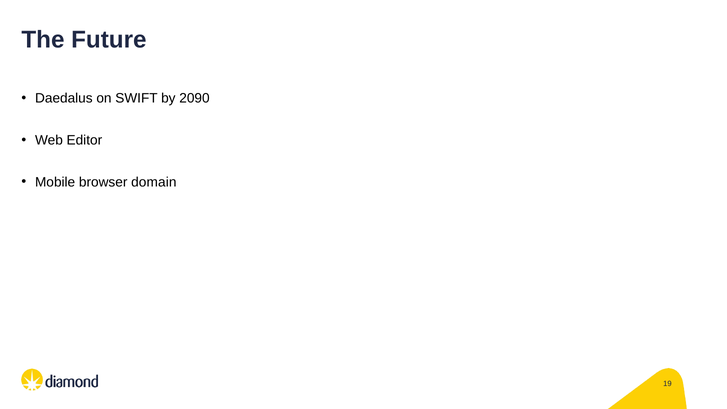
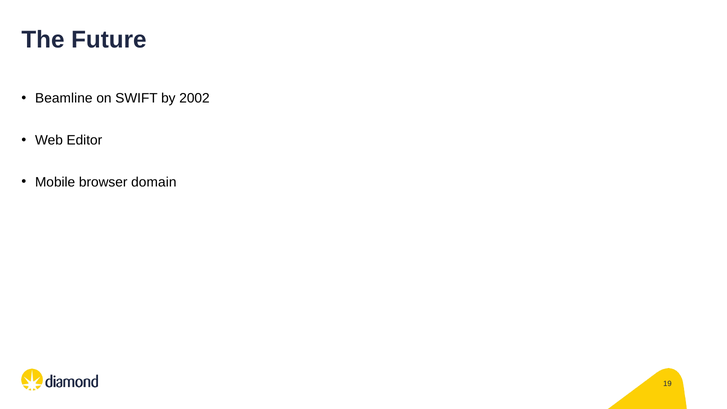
Daedalus: Daedalus -> Beamline (64, 98)
2090: 2090 -> 2002 (195, 98)
